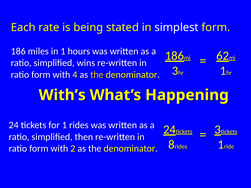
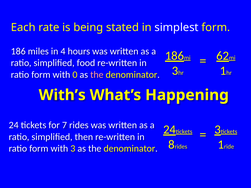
in 1: 1 -> 4 (63, 51)
wins: wins -> food (86, 63)
4: 4 -> 0 (75, 75)
the colour: yellow -> pink (97, 75)
for 1: 1 -> 7 (65, 125)
with 2: 2 -> 3 (73, 149)
